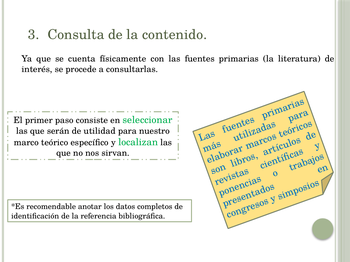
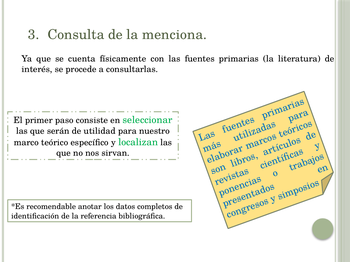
contenido: contenido -> menciona (175, 35)
